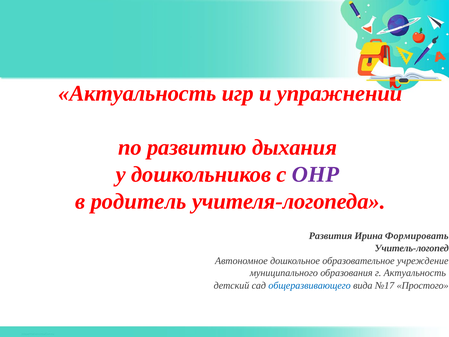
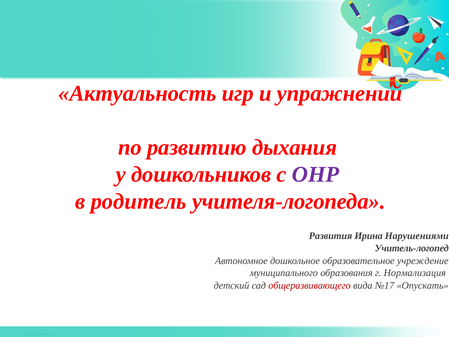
Формировать: Формировать -> Нарушениями (417, 236)
г Актуальность: Актуальность -> Нормализация (415, 273)
общеразвивающего colour: blue -> red (310, 285)
Простого: Простого -> Опускать (423, 285)
